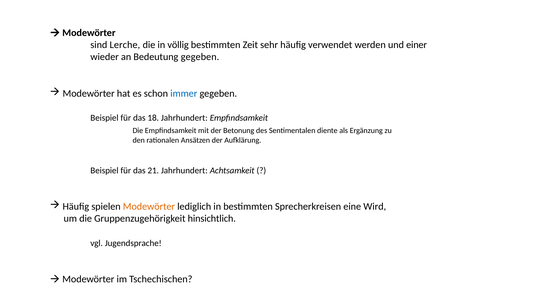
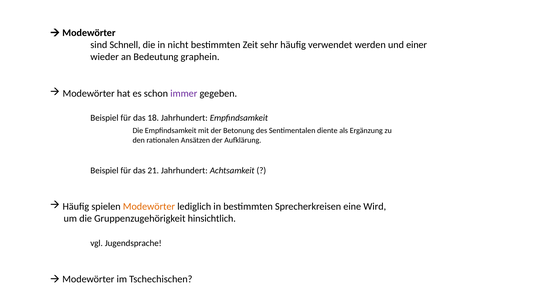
Lerche: Lerche -> Schnell (125, 45)
völlig: völlig -> nicht (178, 45)
Bedeutung gegeben: gegeben -> graphein (200, 57)
immer colour: blue -> purple (184, 93)
